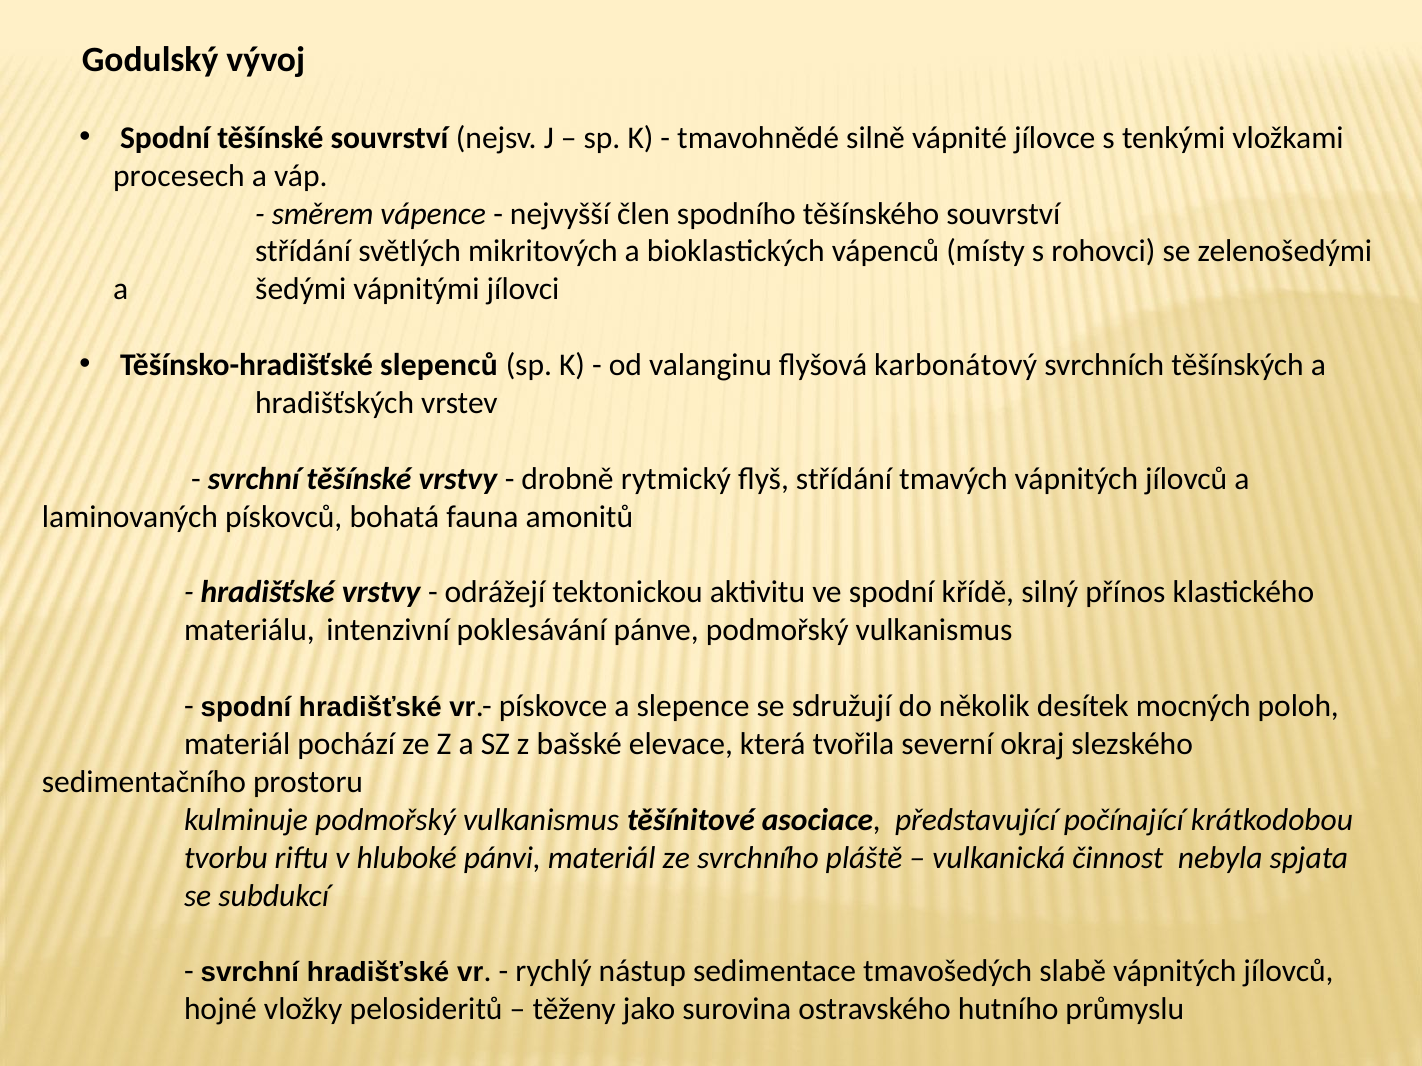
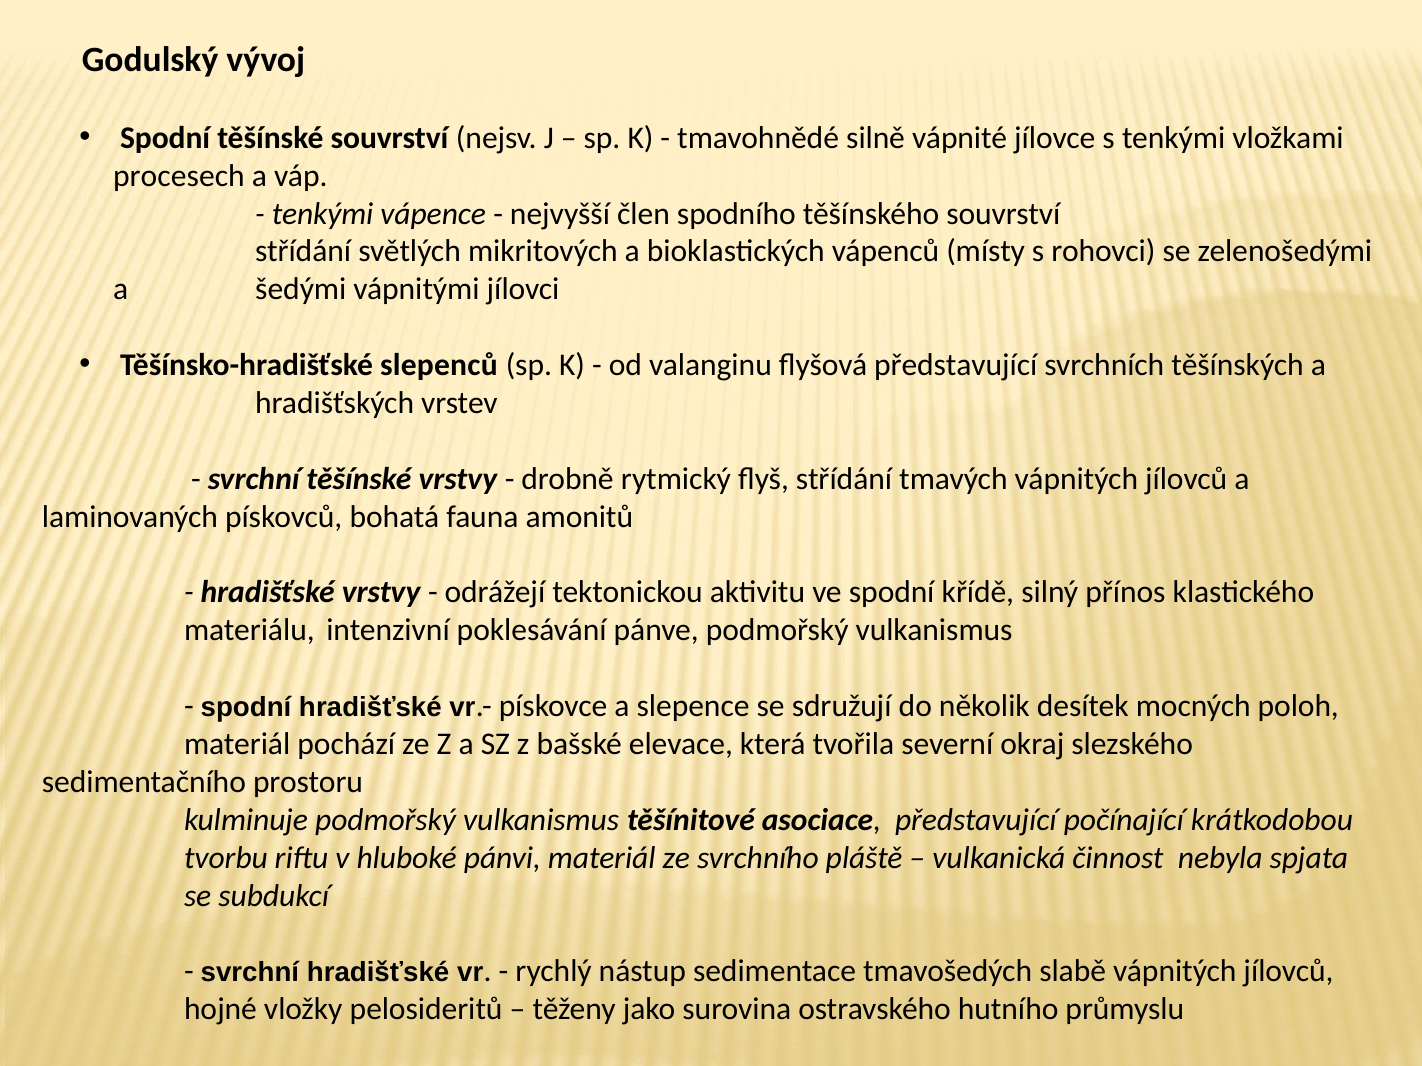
směrem: směrem -> tenkými (323, 214)
flyšová karbonátový: karbonátový -> představující (956, 365)
